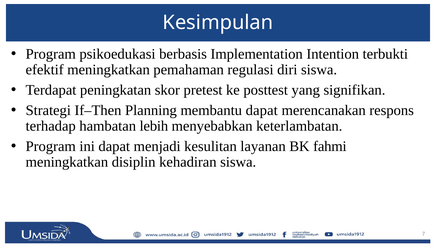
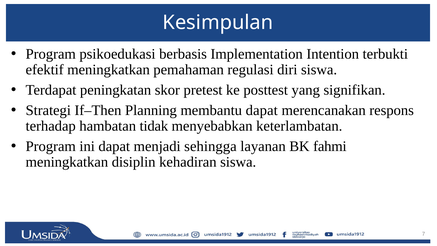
lebih: lebih -> tidak (154, 126)
kesulitan: kesulitan -> sehingga (210, 146)
